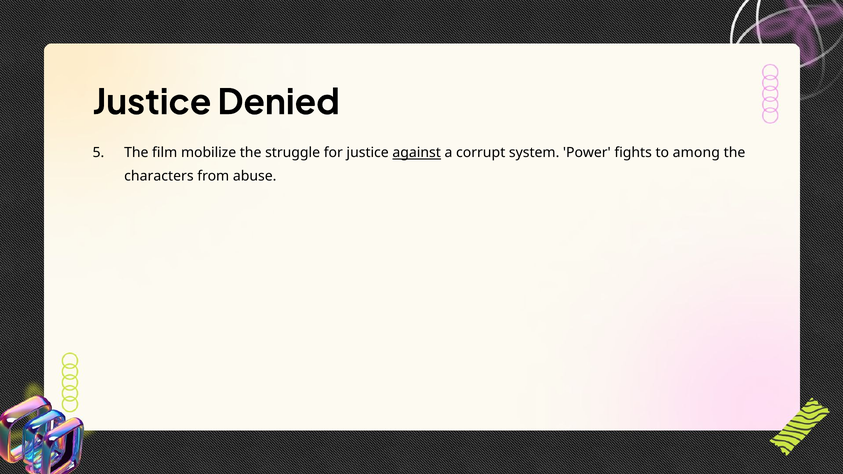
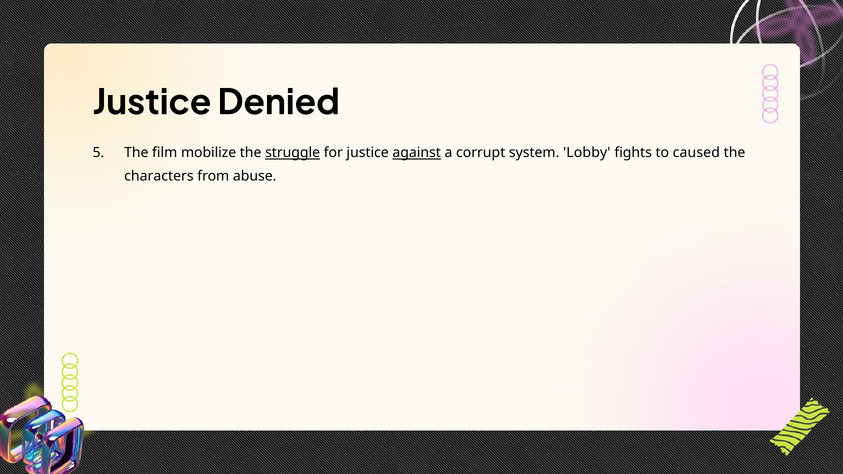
struggle underline: none -> present (293, 153)
Power: Power -> Lobby (587, 153)
among: among -> caused (696, 153)
